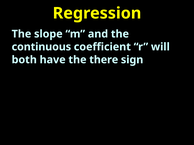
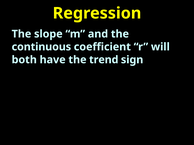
there: there -> trend (104, 60)
